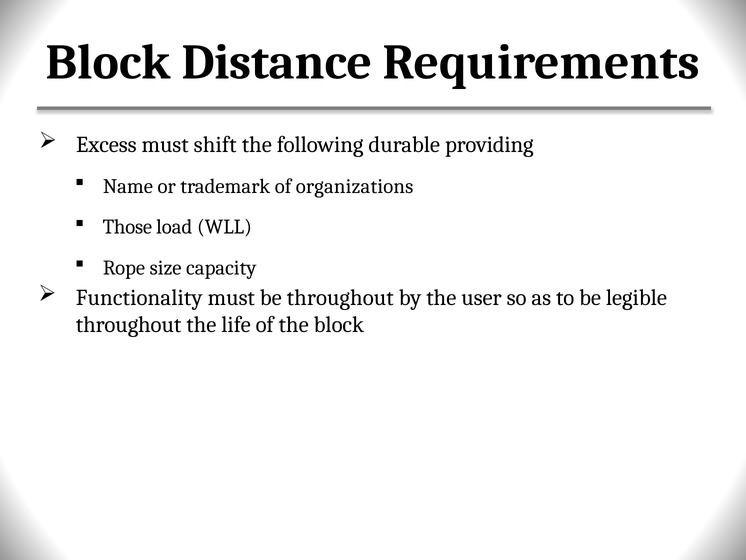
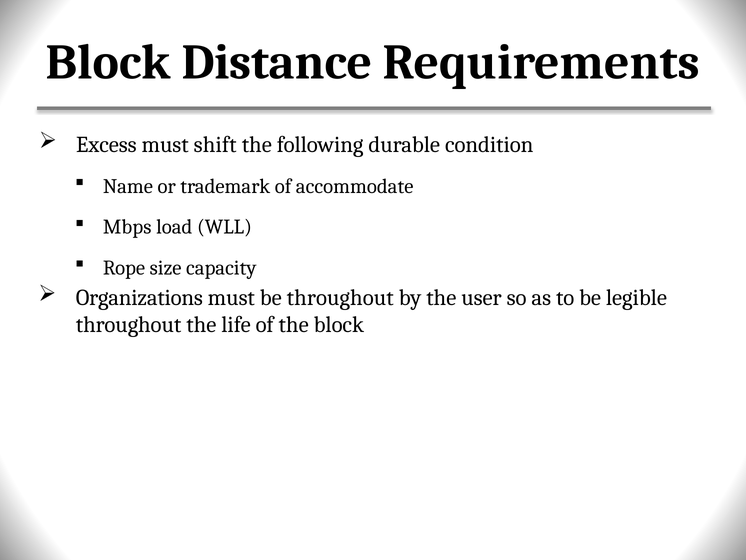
providing: providing -> condition (489, 144)
organizations: organizations -> accommodate (355, 186)
Those: Those -> Mbps (127, 227)
Functionality: Functionality -> Organizations (139, 297)
